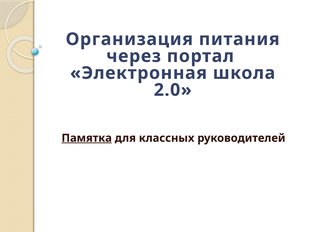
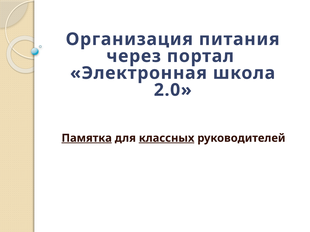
классных underline: none -> present (167, 138)
